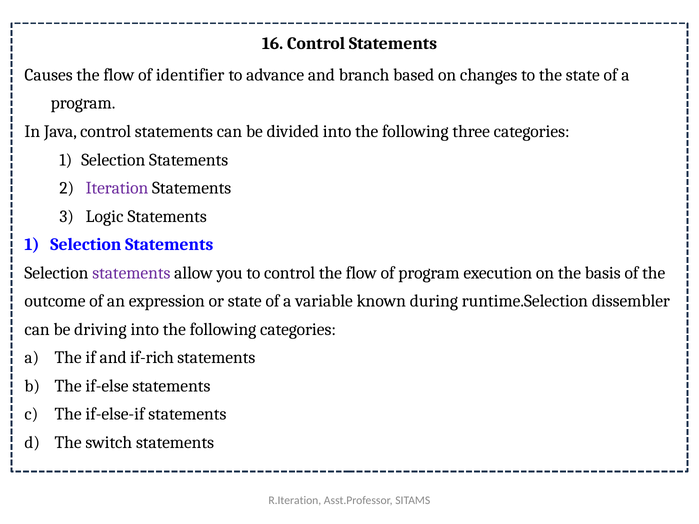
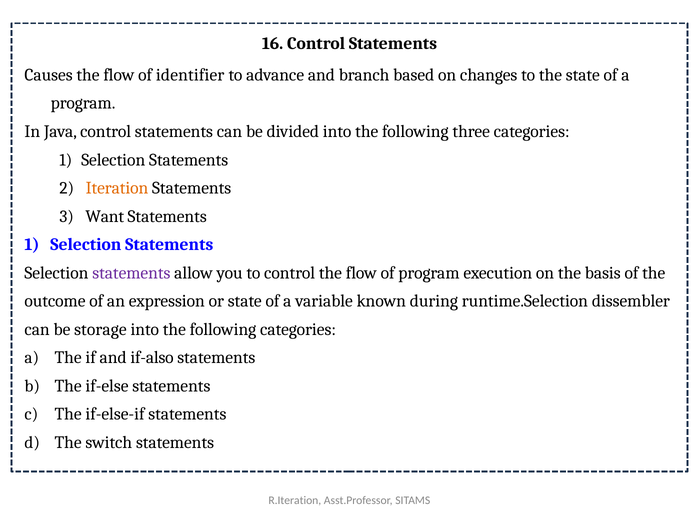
Iteration colour: purple -> orange (117, 188)
Logic: Logic -> Want (105, 216)
driving: driving -> storage (100, 330)
if-rich: if-rich -> if-also (152, 358)
